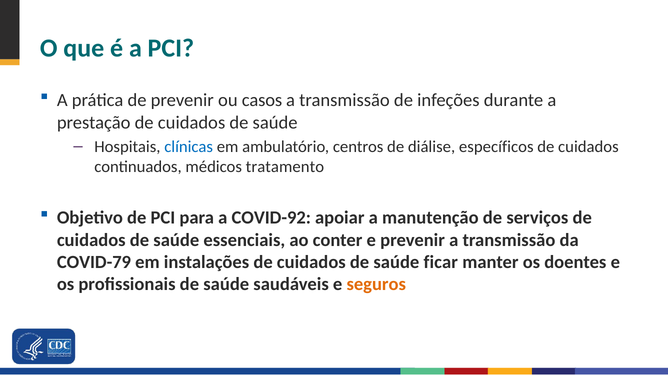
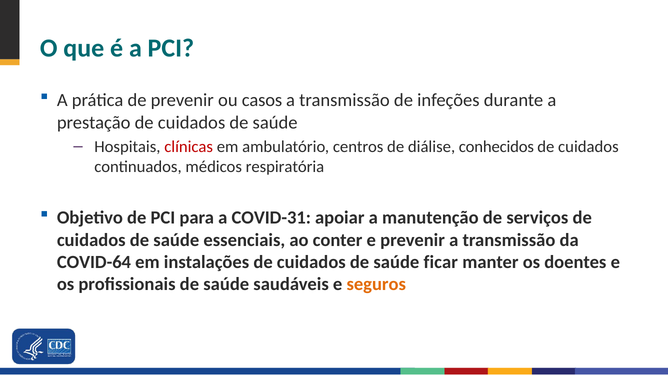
clínicas colour: blue -> red (189, 147)
específicos: específicos -> conhecidos (496, 147)
tratamento: tratamento -> respiratória (285, 167)
COVID-92: COVID-92 -> COVID-31 (271, 218)
COVID-79: COVID-79 -> COVID-64 (94, 263)
